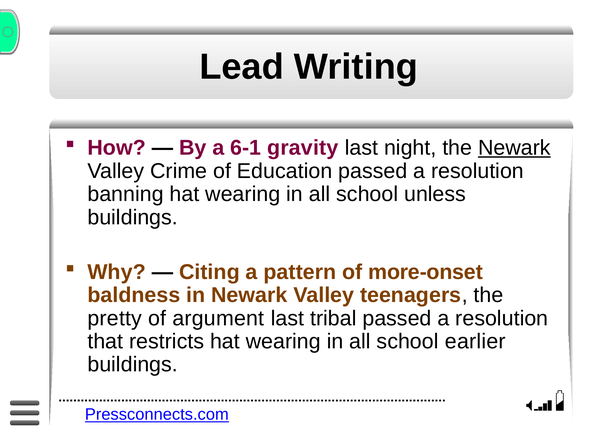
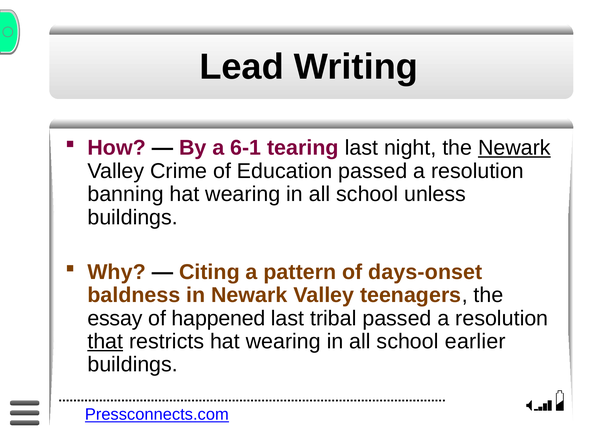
gravity: gravity -> tearing (303, 148)
more-onset: more-onset -> days-onset (425, 272)
pretty: pretty -> essay (115, 318)
argument: argument -> happened (219, 318)
that underline: none -> present (105, 341)
